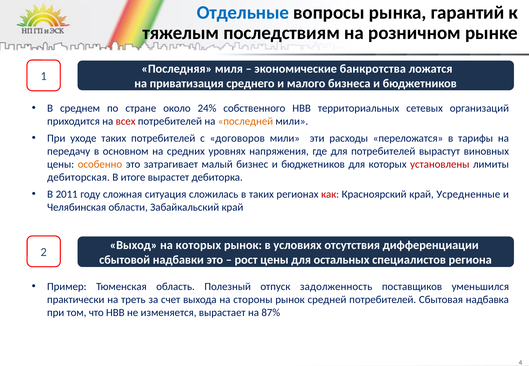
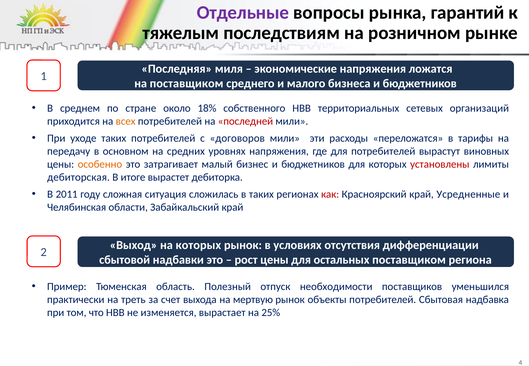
Отдельные colour: blue -> purple (243, 12)
экономические банкротства: банкротства -> напряжения (373, 69)
на приватизация: приватизация -> поставщиком (187, 84)
24%: 24% -> 18% (207, 108)
всех colour: red -> orange (126, 121)
последней colour: orange -> red (245, 121)
остальных специалистов: специалистов -> поставщиком (409, 260)
задолженность: задолженность -> необходимости (336, 287)
стороны: стороны -> мертвую (253, 300)
средней: средней -> объекты (327, 300)
87%: 87% -> 25% (271, 313)
